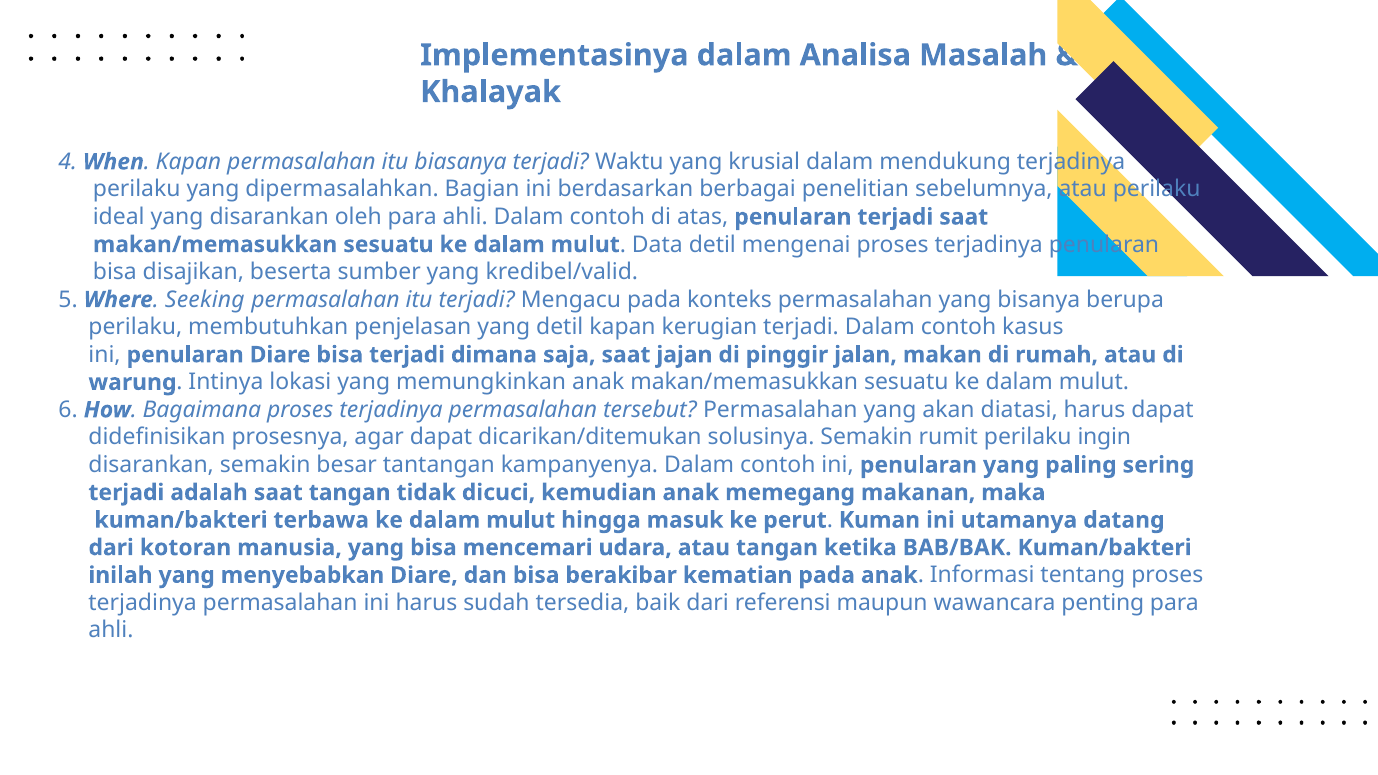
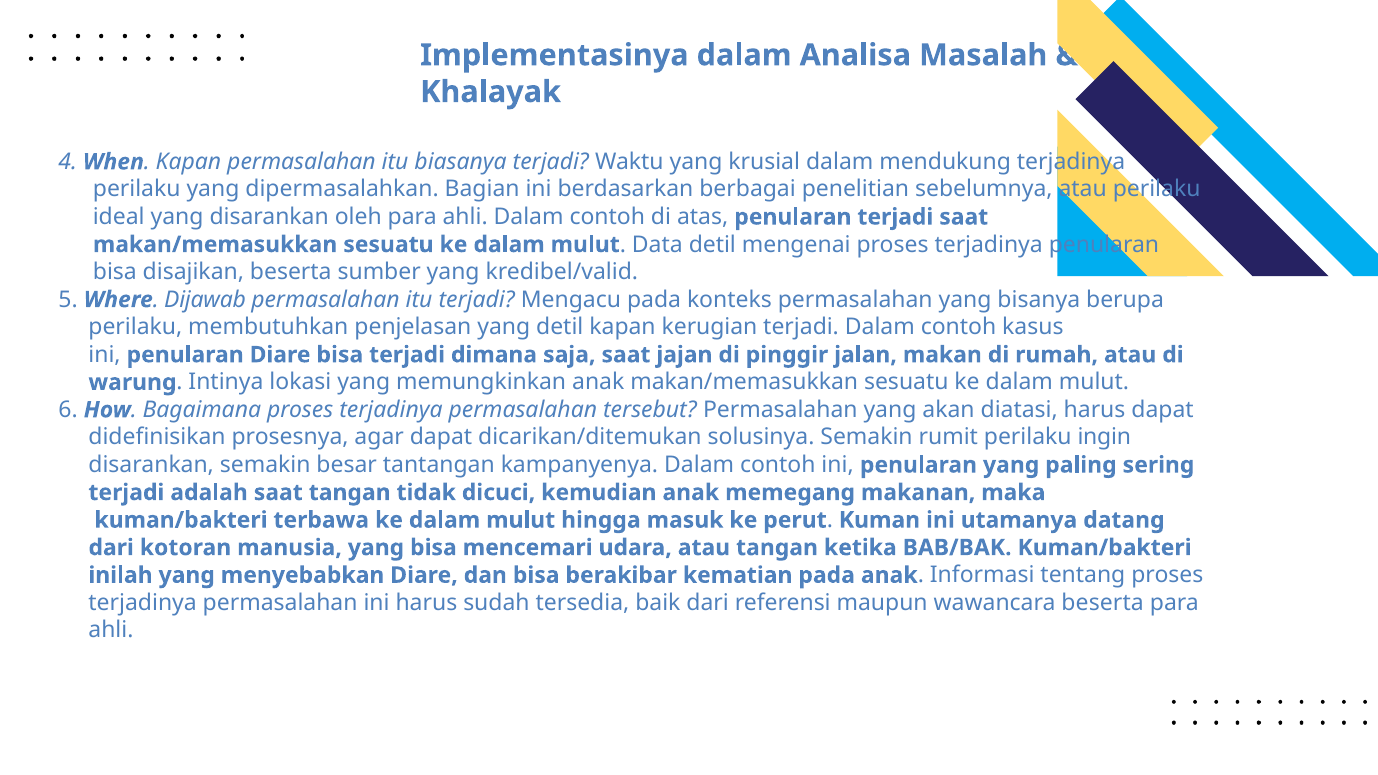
Seeking: Seeking -> Dijawab (205, 300)
wawancara penting: penting -> beserta (1103, 603)
